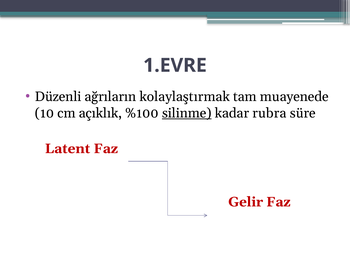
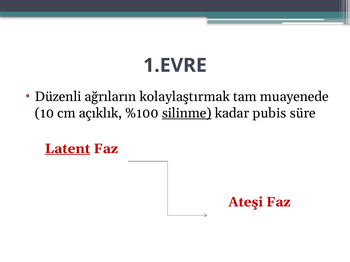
rubra: rubra -> pubis (269, 113)
Latent underline: none -> present (68, 149)
Gelir: Gelir -> Ateşi (246, 202)
